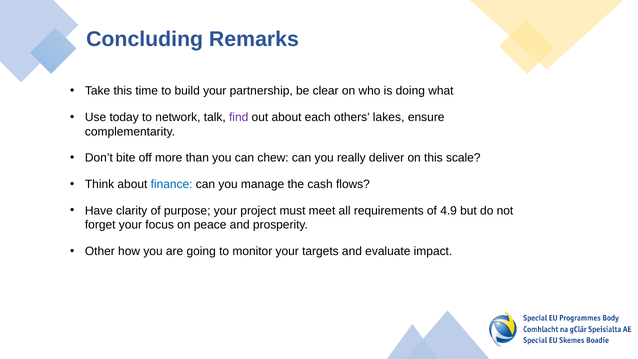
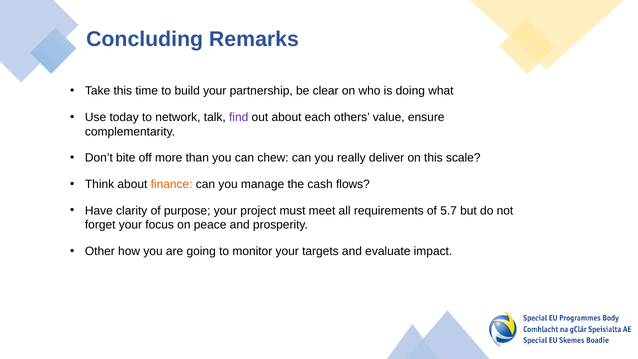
lakes: lakes -> value (389, 117)
finance colour: blue -> orange (172, 184)
4.9: 4.9 -> 5.7 (449, 211)
